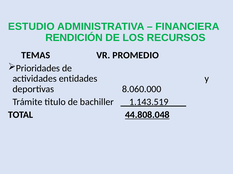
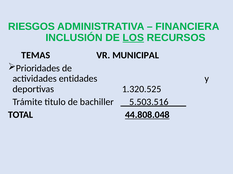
ESTUDIO: ESTUDIO -> RIESGOS (31, 27)
RENDICIÓN: RENDICIÓN -> INCLUSIÓN (74, 38)
LOS underline: none -> present (133, 38)
PROMEDIO: PROMEDIO -> MUNICIPAL (136, 56)
8.060.000: 8.060.000 -> 1.320.525 (142, 89)
1.143.519: 1.143.519 -> 5.503.516 (149, 102)
